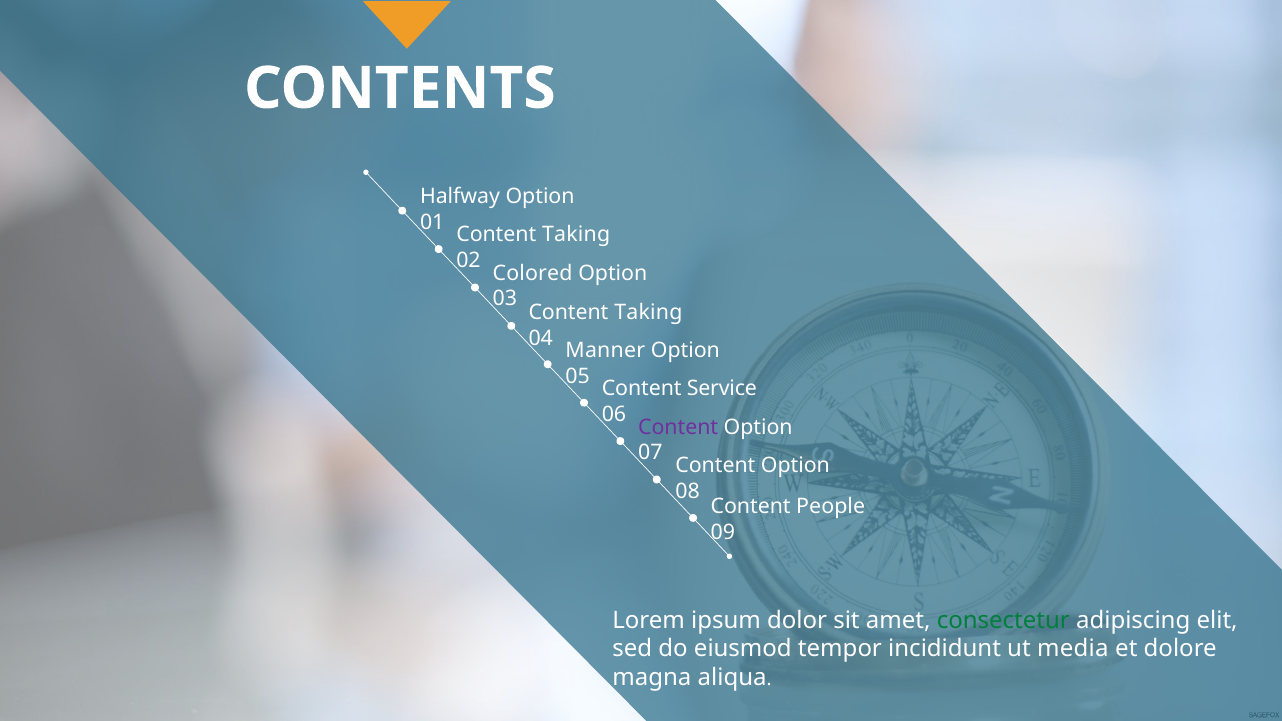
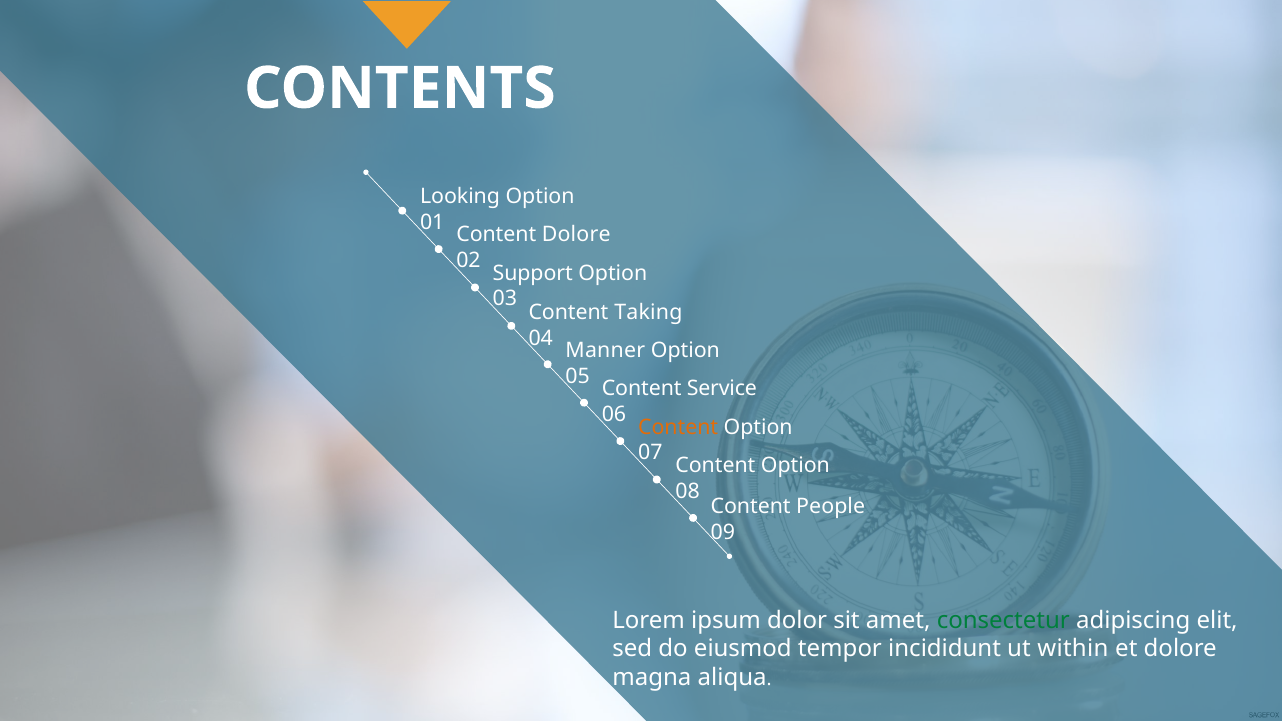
Halfway: Halfway -> Looking (460, 197)
Taking: Taking -> Dolore (576, 235)
Colored: Colored -> Support (533, 273)
Content colour: purple -> orange (678, 427)
media: media -> within (1073, 649)
